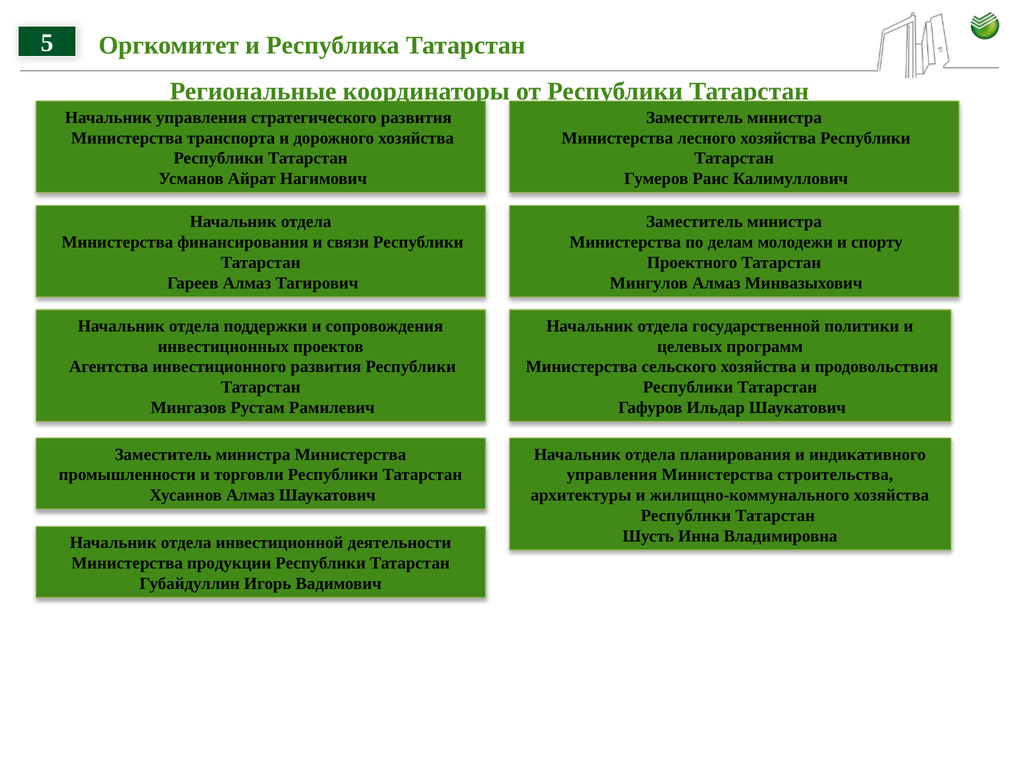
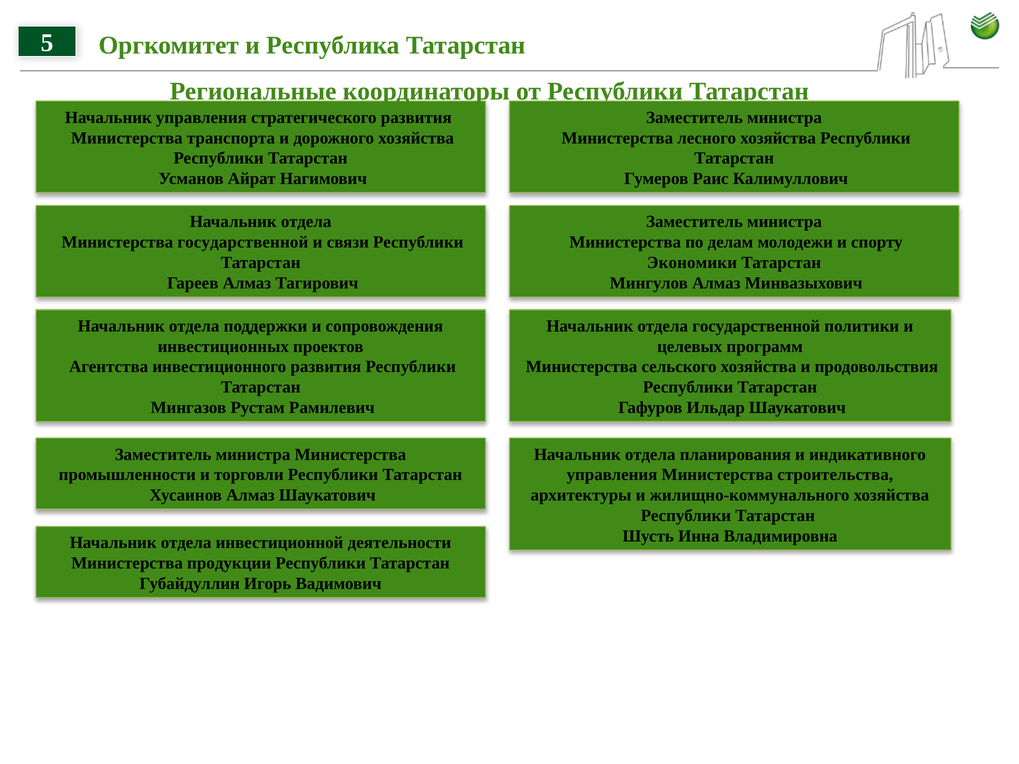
Министерства финансирования: финансирования -> государственной (243, 242)
Проектного: Проектного -> Экономики (692, 263)
